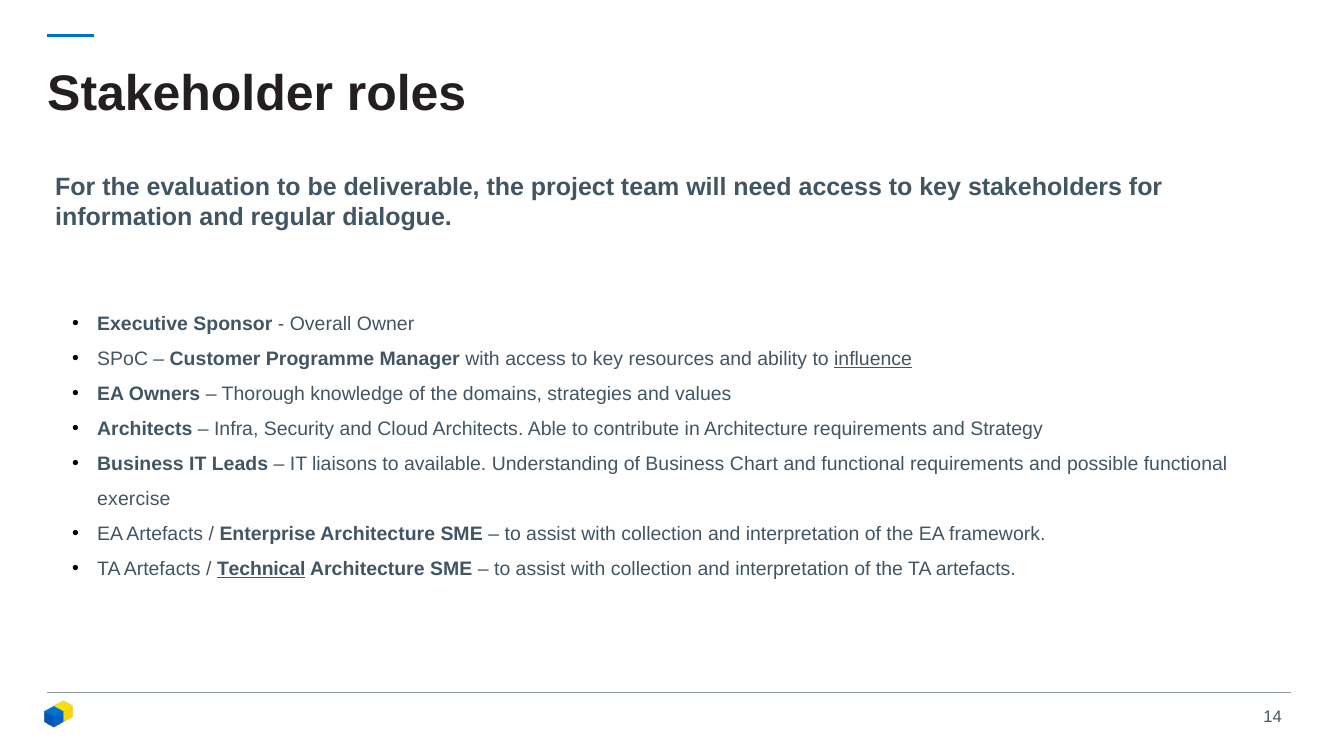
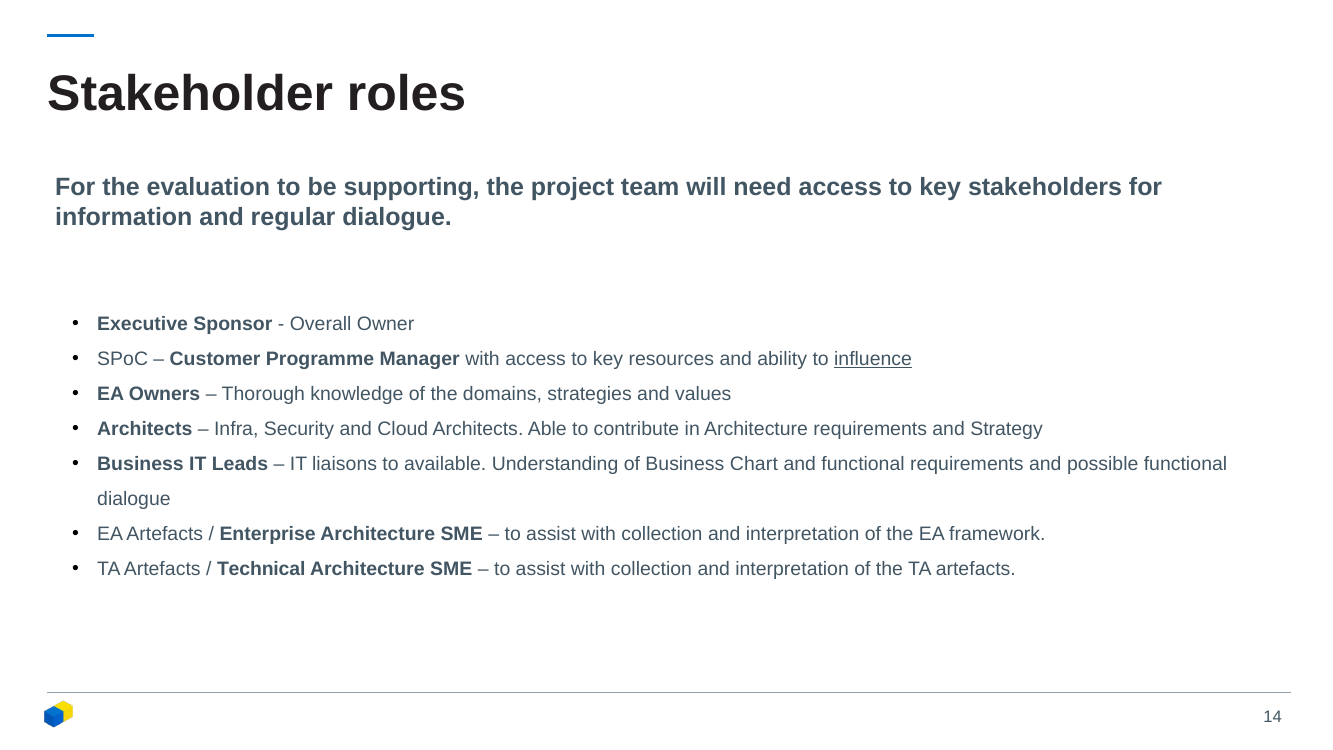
deliverable: deliverable -> supporting (412, 187)
exercise: exercise -> dialogue (134, 499)
Technical underline: present -> none (261, 569)
